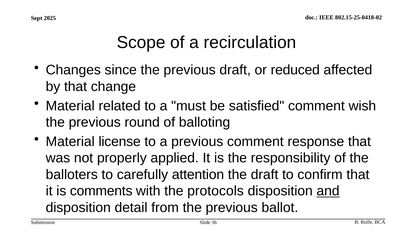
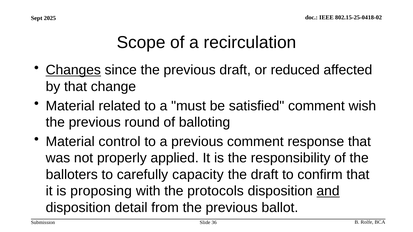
Changes underline: none -> present (73, 70)
license: license -> control (119, 142)
attention: attention -> capacity (198, 175)
comments: comments -> proposing (101, 191)
